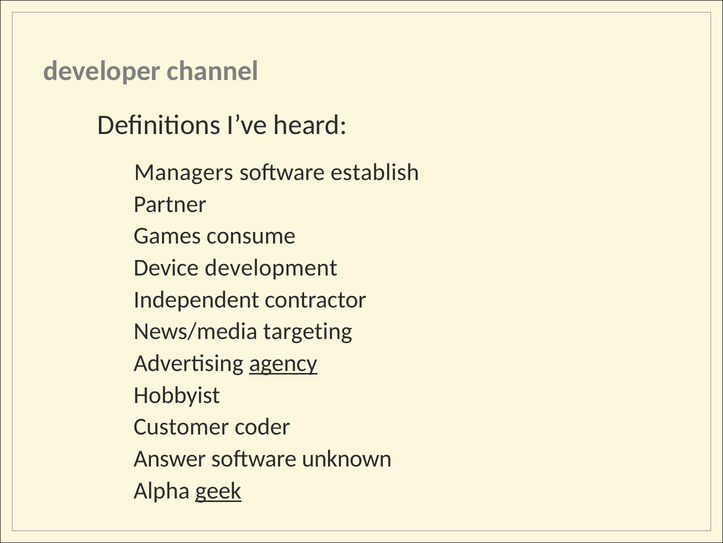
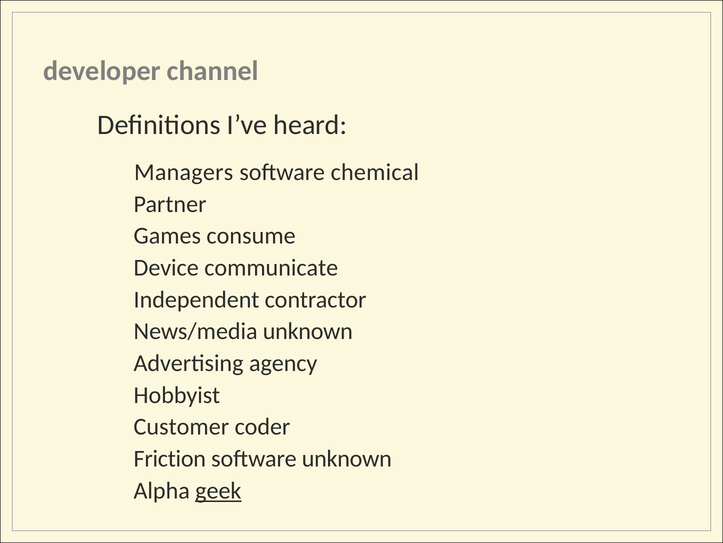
establish: establish -> chemical (375, 172)
development: development -> communicate (271, 267)
News/media targeting: targeting -> unknown (308, 331)
agency underline: present -> none (283, 363)
Answer: Answer -> Friction (170, 458)
